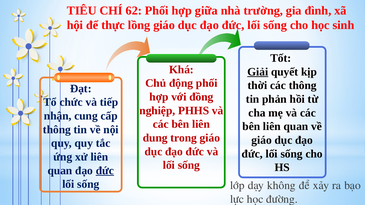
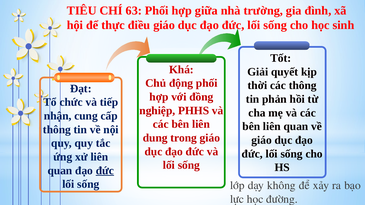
62: 62 -> 63 (134, 11)
lồng: lồng -> điều (139, 25)
Giải underline: present -> none (258, 72)
